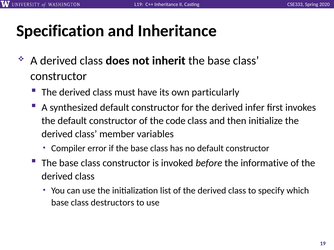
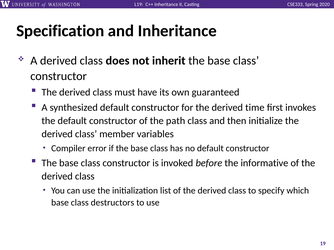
particularly: particularly -> guaranteed (216, 93)
infer: infer -> time (255, 108)
code: code -> path (176, 121)
